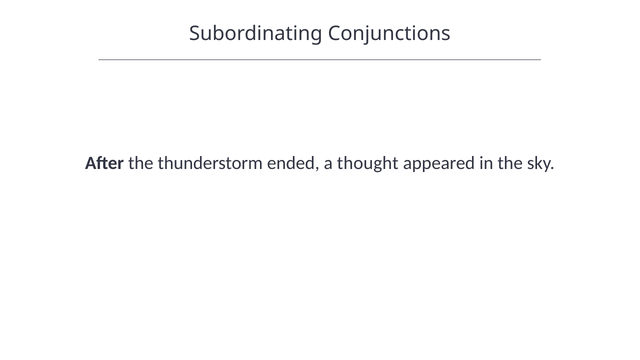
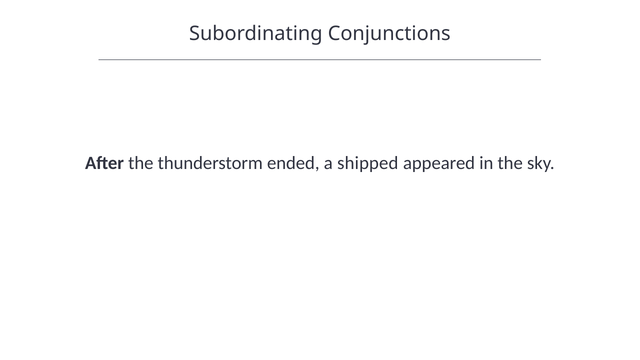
thought: thought -> shipped (368, 163)
